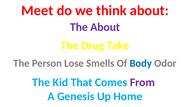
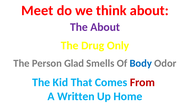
Take: Take -> Only (118, 46)
Lose: Lose -> Glad (74, 63)
From colour: purple -> red (142, 82)
Genesis: Genesis -> Written (76, 96)
